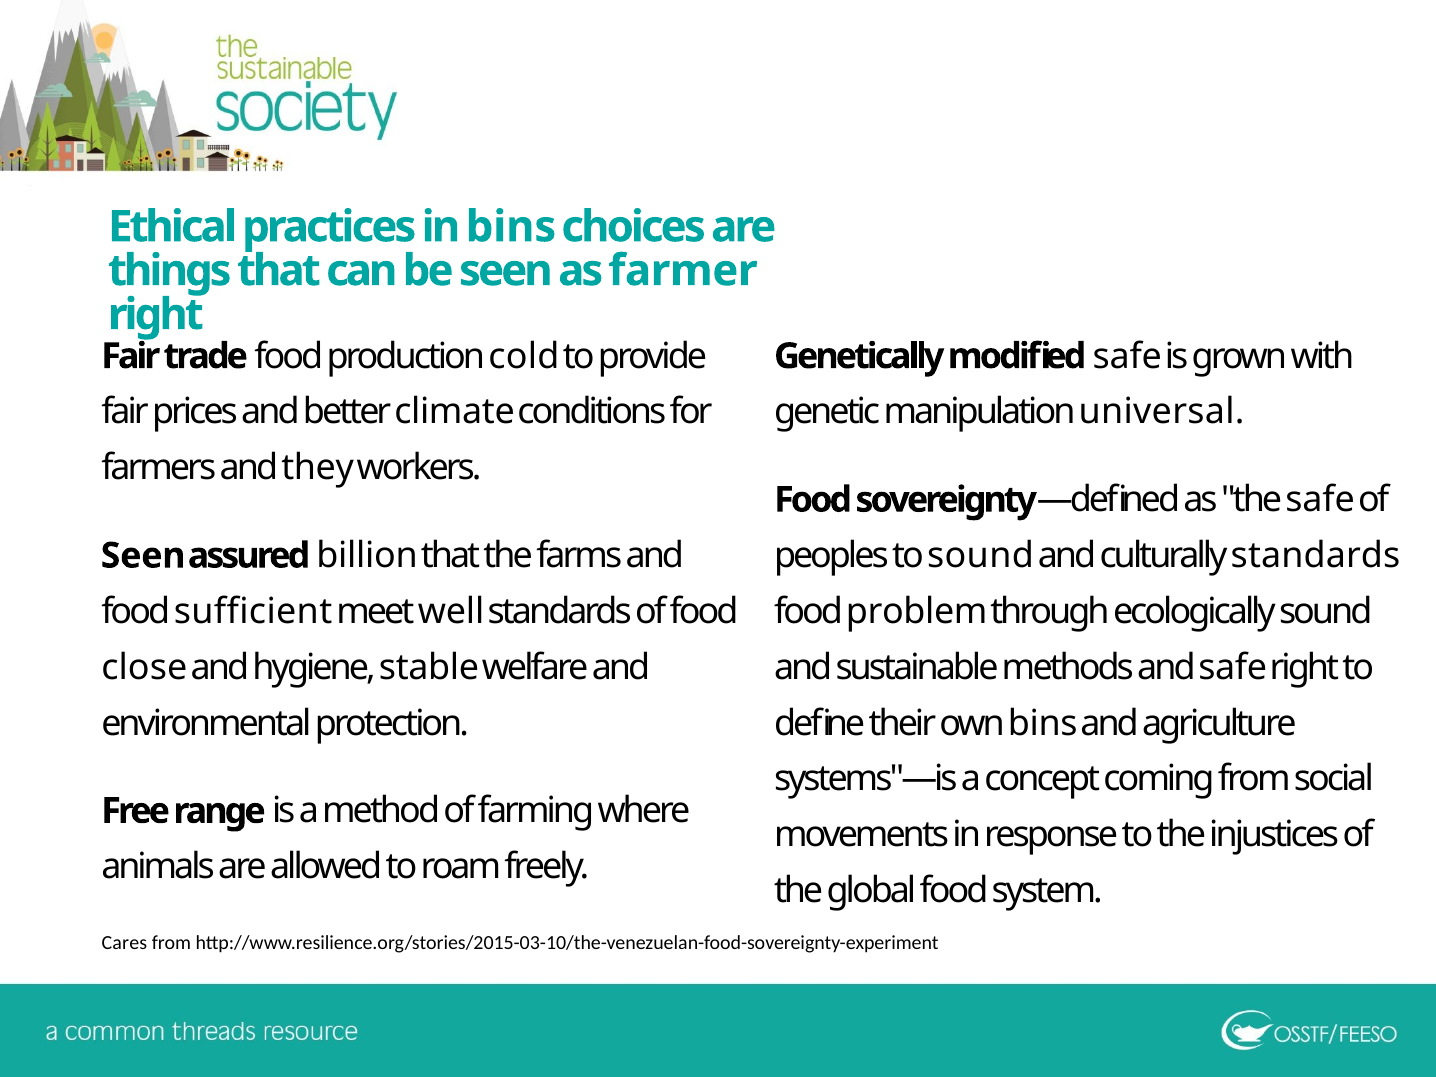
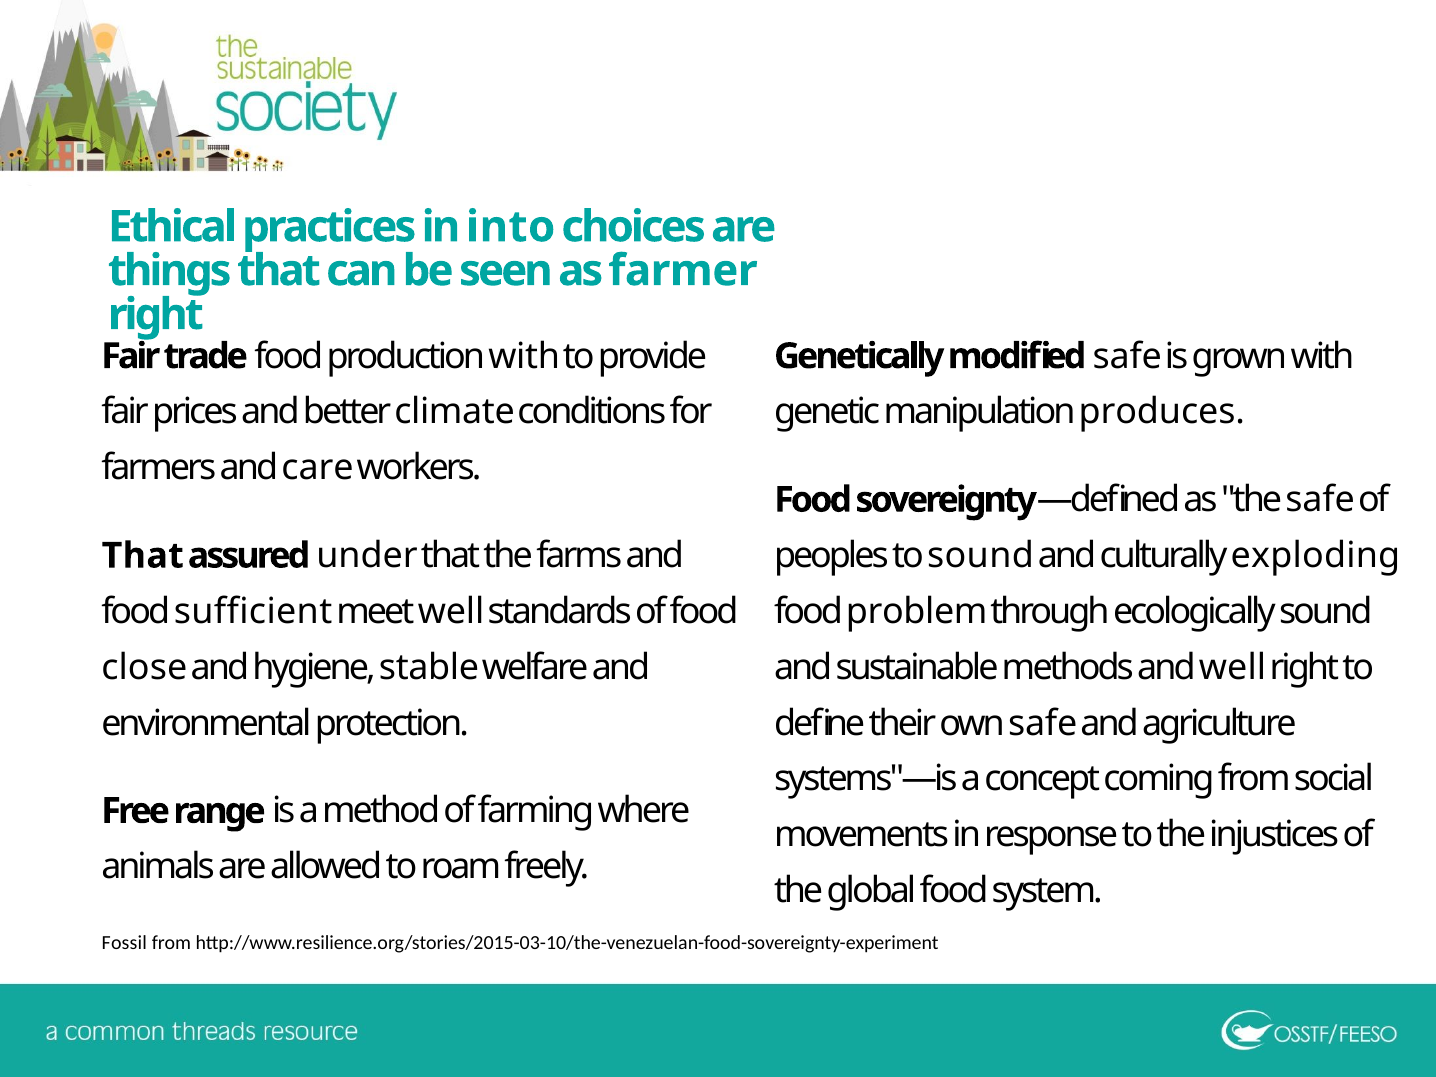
in bins: bins -> into (511, 227)
production cold: cold -> with (524, 356)
universal: universal -> produces (1162, 412)
they: they -> care (317, 468)
culturally standards: standards -> exploding (1315, 556)
Seen: Seen -> That (143, 556)
billion: billion -> under (367, 556)
and safe: safe -> well (1233, 667)
own bins: bins -> safe (1043, 723)
Cares: Cares -> Fossil (124, 943)
